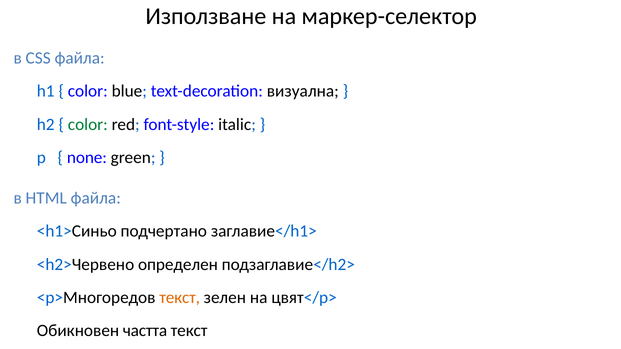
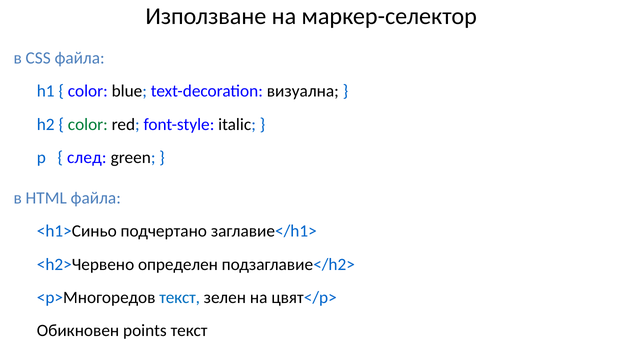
none: none -> след (87, 158)
текст colour: orange -> blue (180, 298)
частта: частта -> points (145, 331)
